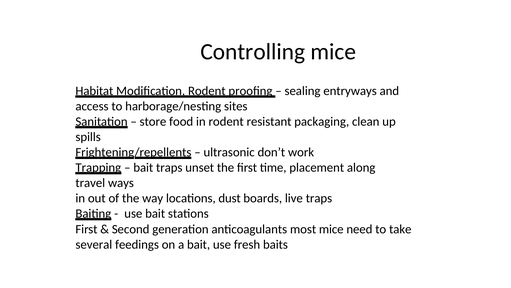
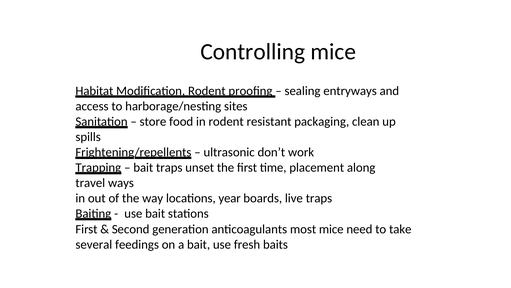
dust: dust -> year (230, 198)
